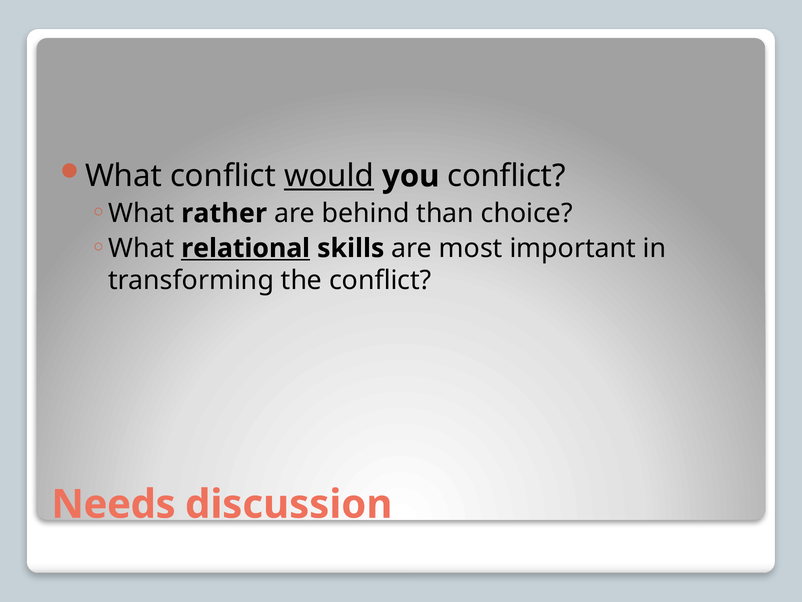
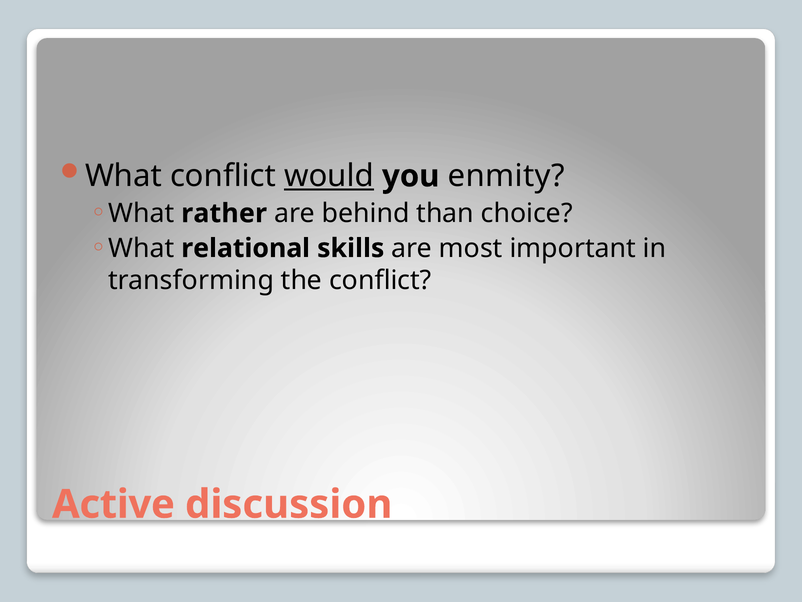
you conflict: conflict -> enmity (506, 176)
relational underline: present -> none (246, 248)
Needs: Needs -> Active (113, 504)
